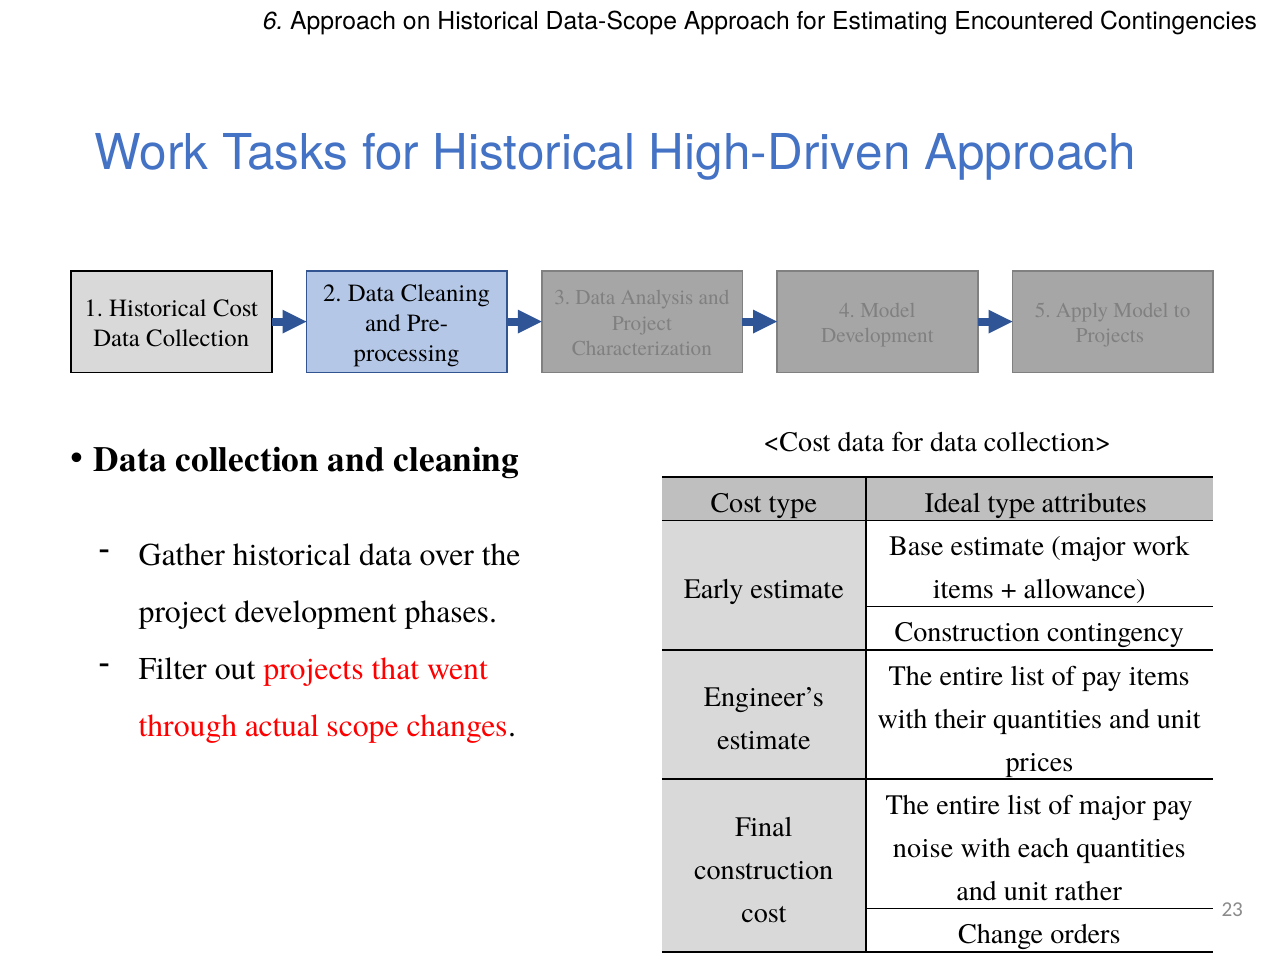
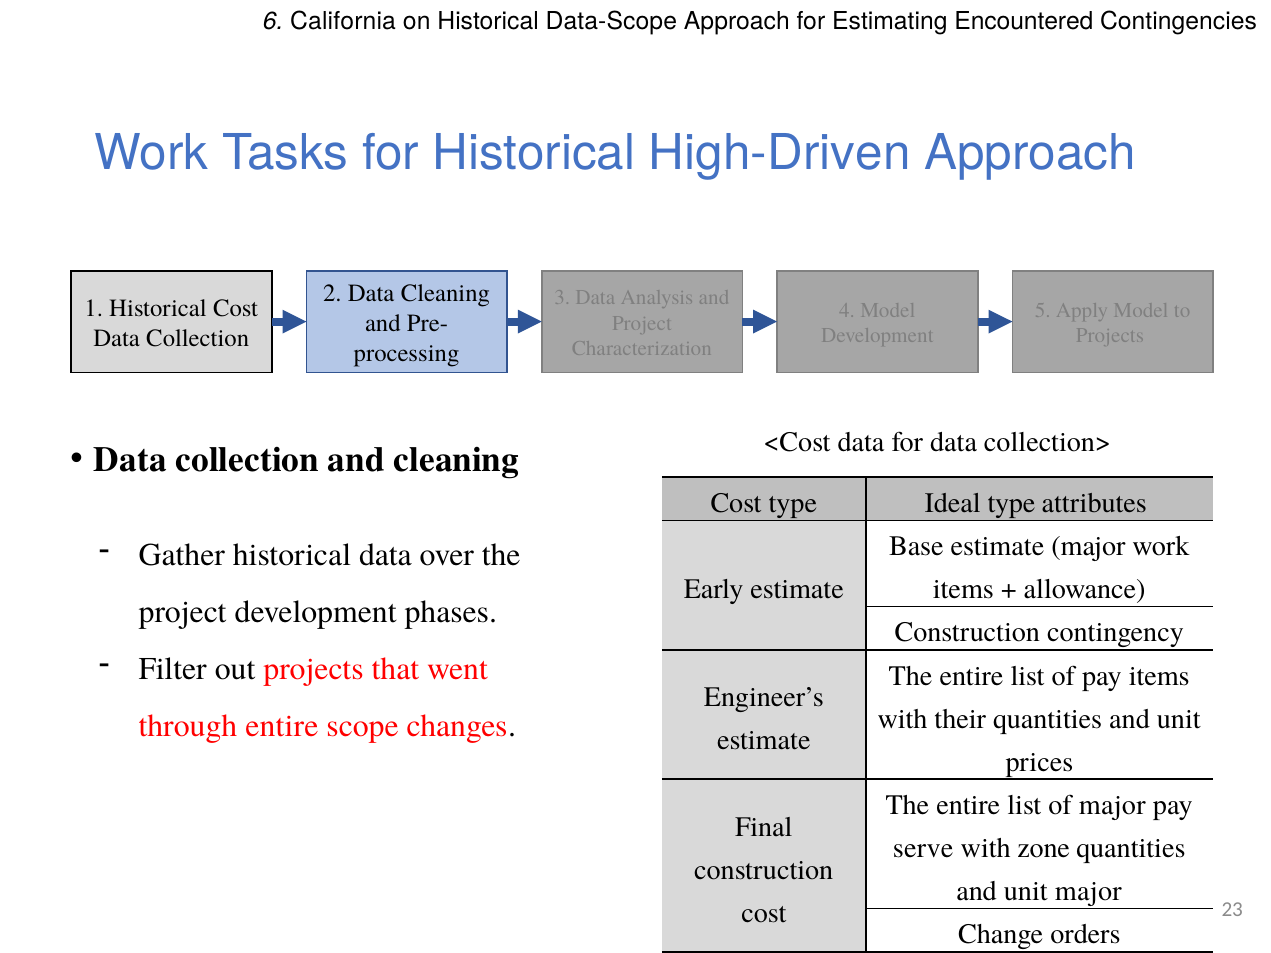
6 Approach: Approach -> California (343, 22)
through actual: actual -> entire (282, 727)
noise: noise -> serve (923, 849)
each: each -> zone (1044, 849)
unit rather: rather -> major (1088, 892)
